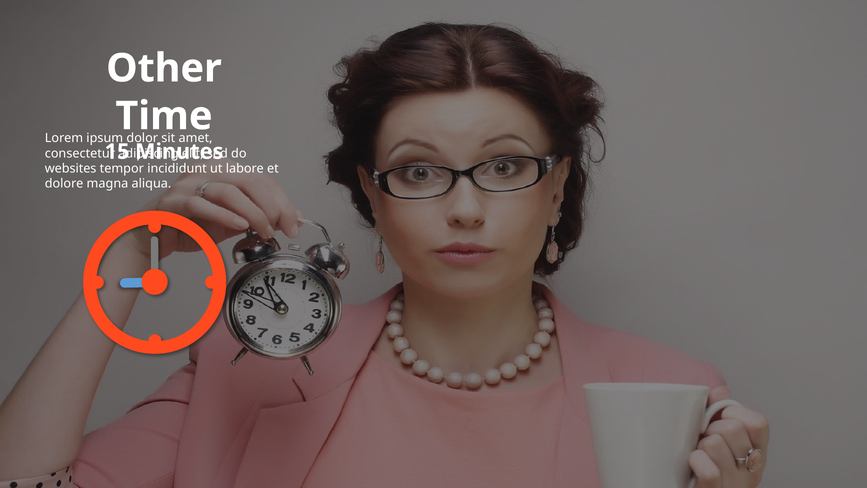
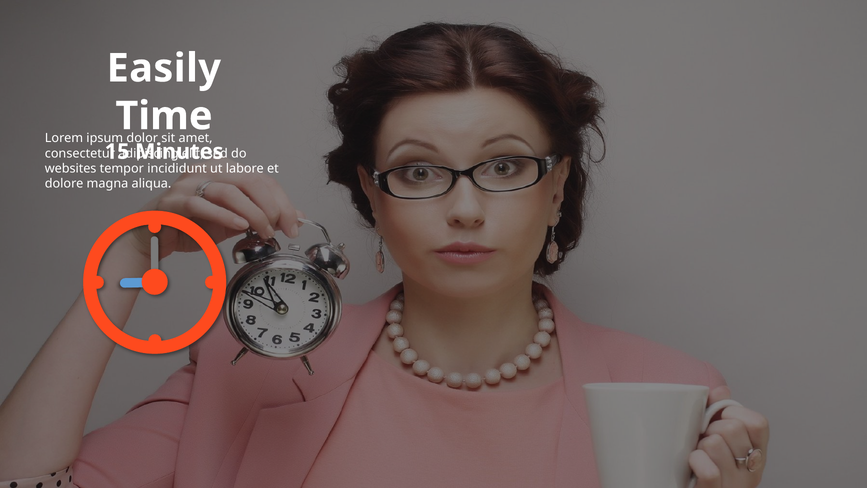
Other: Other -> Easily (164, 68)
